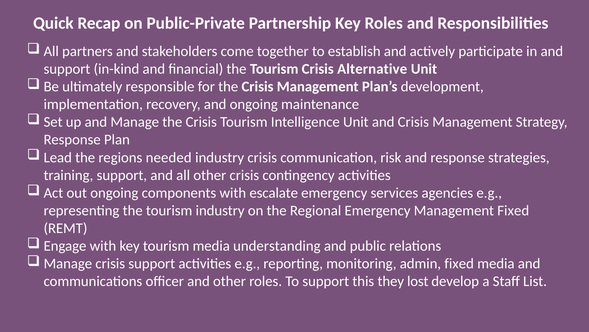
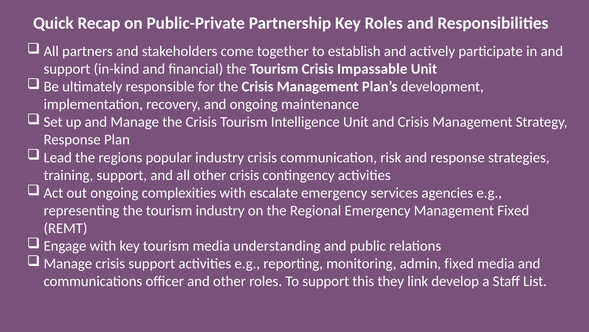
Alternative: Alternative -> Impassable (372, 69)
needed: needed -> popular (169, 157)
components: components -> complexities (179, 192)
lost: lost -> link (418, 281)
